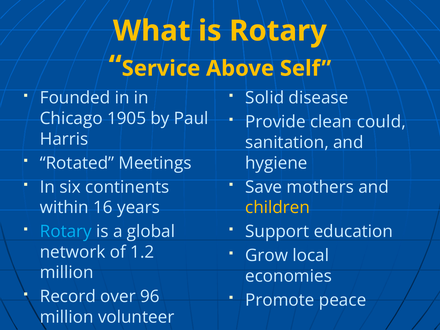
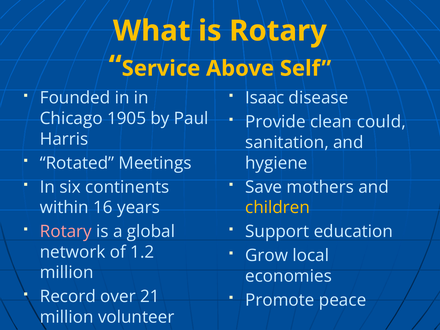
Solid: Solid -> Isaac (265, 98)
Rotary colour: light blue -> pink (66, 232)
96: 96 -> 21 (150, 297)
